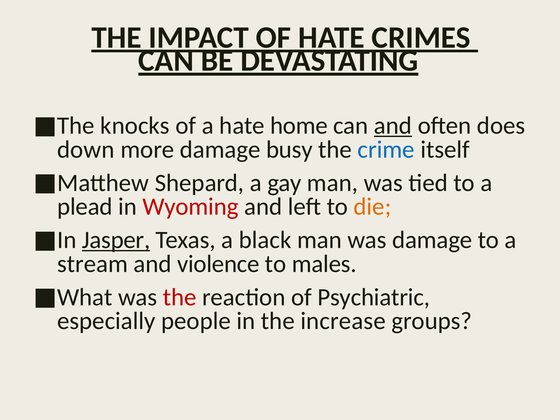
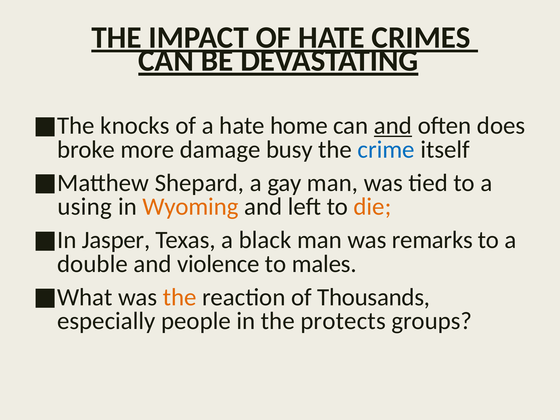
down: down -> broke (86, 150)
plead: plead -> using (85, 207)
Wyoming colour: red -> orange (190, 207)
Jasper underline: present -> none (116, 240)
was damage: damage -> remarks (432, 240)
stream: stream -> double (92, 264)
the colour: red -> orange (180, 297)
Psychiatric: Psychiatric -> Thousands (374, 297)
increase: increase -> protects (343, 321)
